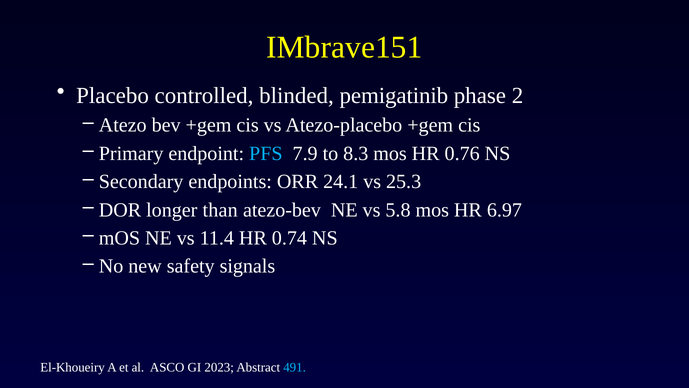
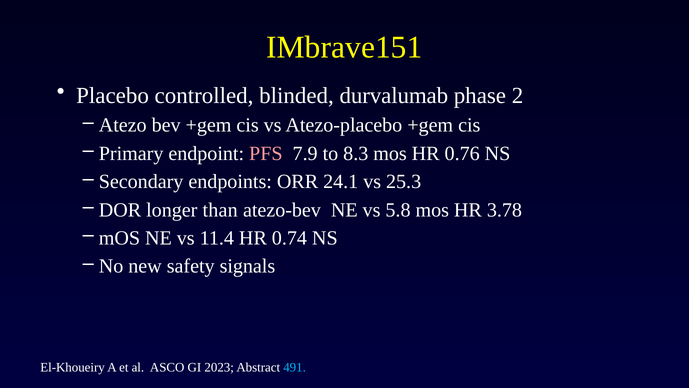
pemigatinib: pemigatinib -> durvalumab (394, 95)
PFS colour: light blue -> pink (266, 153)
6.97: 6.97 -> 3.78 (504, 210)
